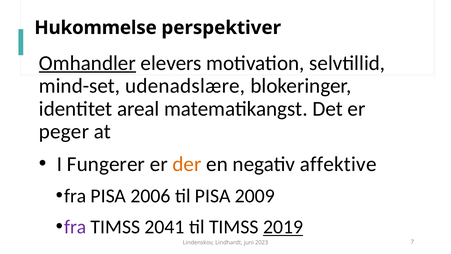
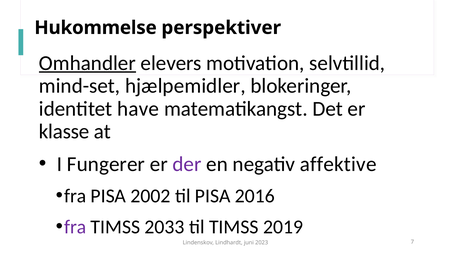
udenadslære: udenadslære -> hjælpemidler (185, 86)
areal: areal -> have (138, 109)
peger: peger -> klasse (64, 131)
der colour: orange -> purple (187, 164)
2006: 2006 -> 2002 (151, 196)
2009: 2009 -> 2016 (255, 196)
2041: 2041 -> 2033 (165, 227)
2019 underline: present -> none (283, 227)
